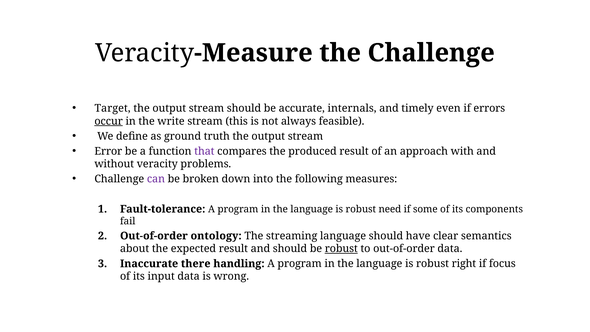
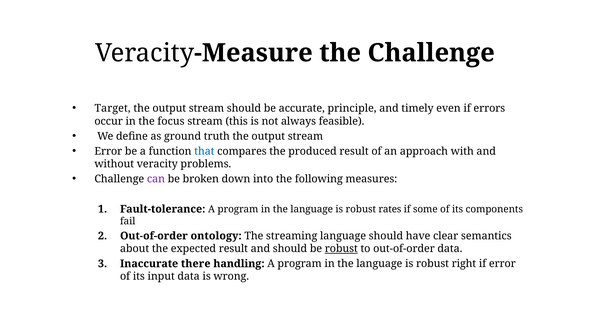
internals: internals -> principle (352, 108)
occur underline: present -> none (109, 121)
write: write -> focus (171, 121)
that colour: purple -> blue (204, 151)
need: need -> rates (390, 209)
if focus: focus -> error (502, 264)
